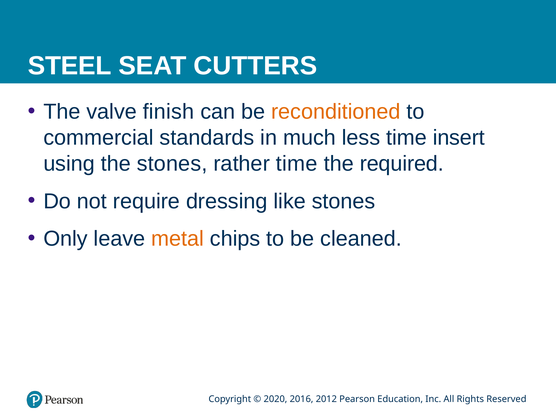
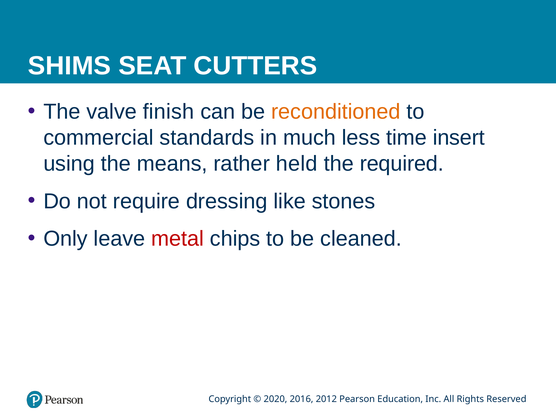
STEEL: STEEL -> SHIMS (69, 66)
the stones: stones -> means (172, 164)
rather time: time -> held (297, 164)
metal colour: orange -> red (178, 239)
